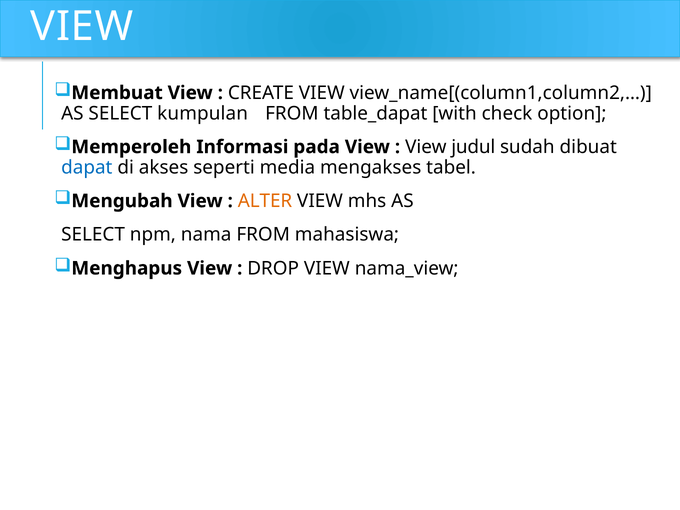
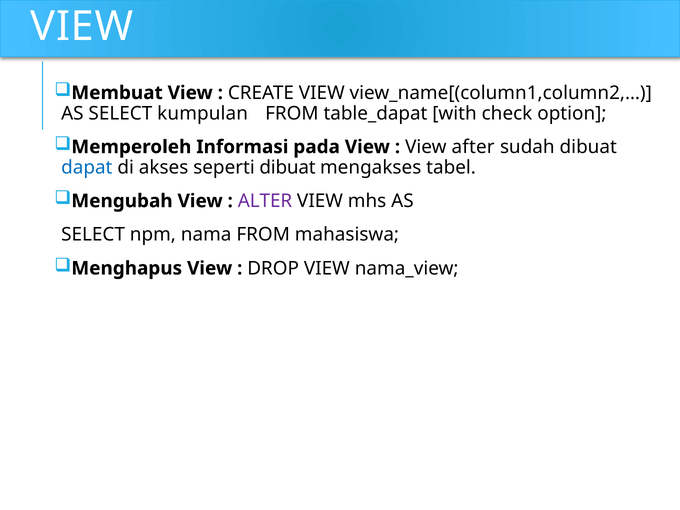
judul: judul -> after (473, 147)
seperti media: media -> dibuat (288, 167)
ALTER colour: orange -> purple (265, 201)
